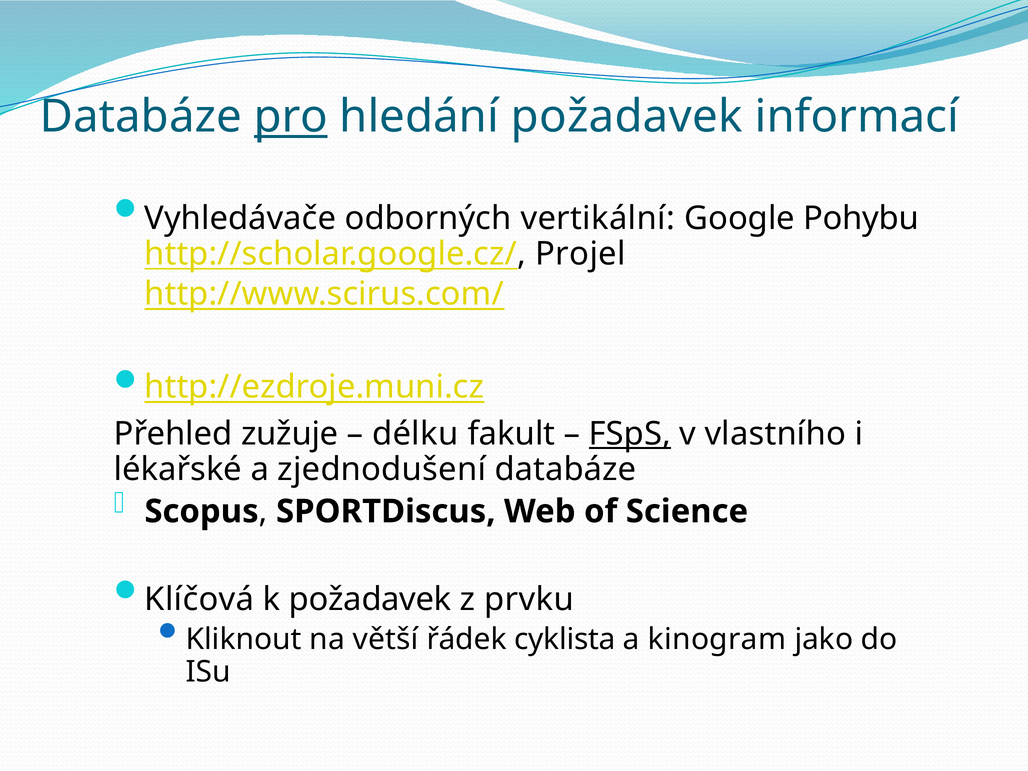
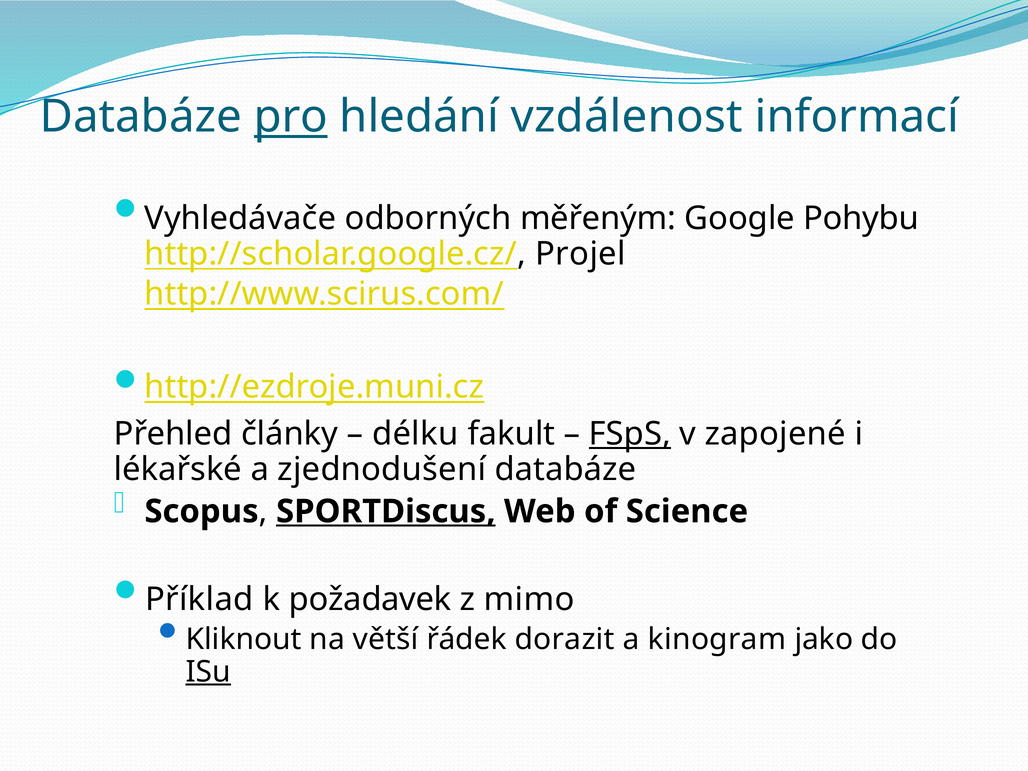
hledání požadavek: požadavek -> vzdálenost (627, 117)
vertikální: vertikální -> měřeným (598, 218)
zužuje: zužuje -> články (290, 434)
vlastního: vlastního -> zapojené (775, 434)
SPORTDiscus underline: none -> present (386, 511)
Klíčová: Klíčová -> Příklad (199, 600)
prvku: prvku -> mimo (529, 600)
cyklista: cyklista -> dorazit (565, 639)
ISu underline: none -> present (208, 672)
